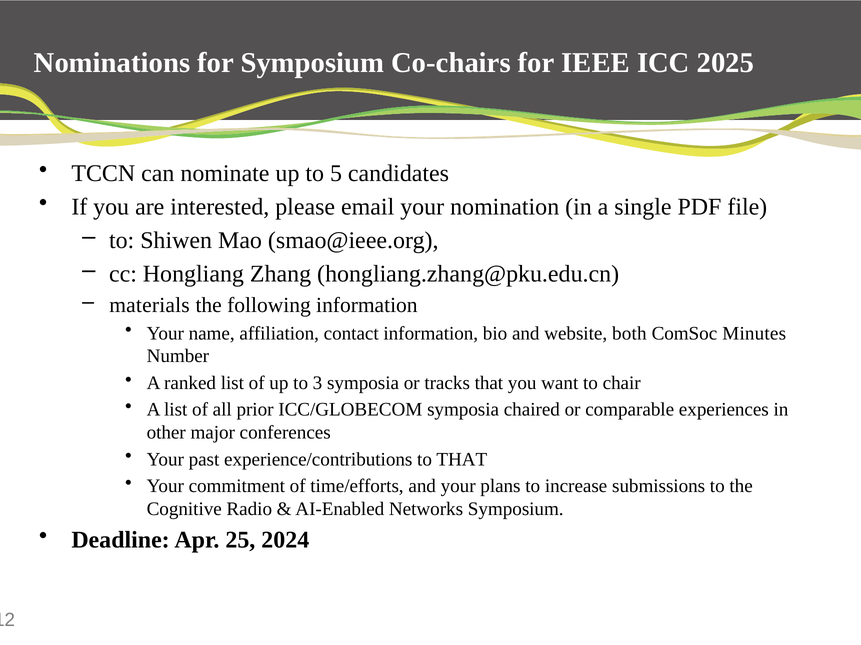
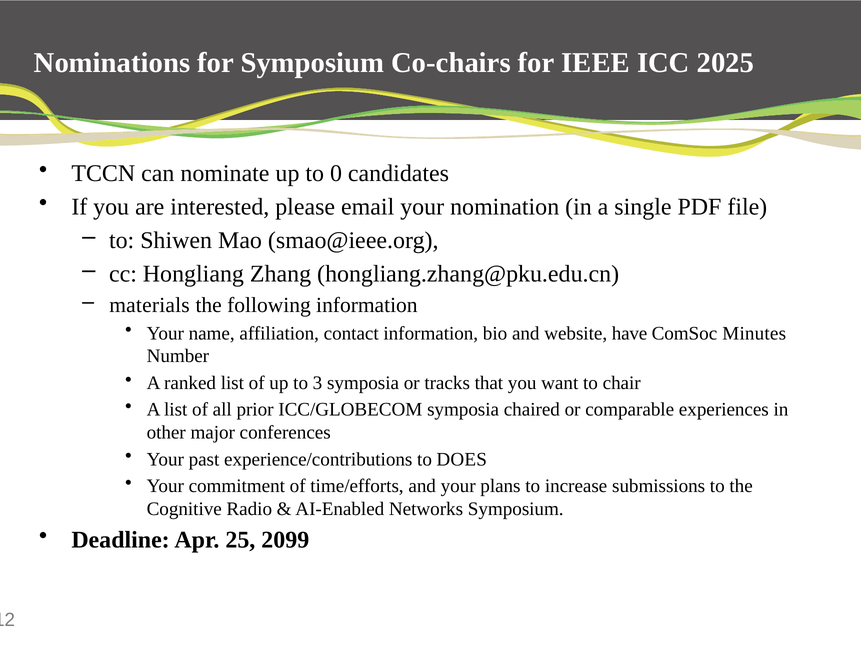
5: 5 -> 0 (336, 174)
both: both -> have (630, 334)
to THAT: THAT -> DOES (462, 460)
2024: 2024 -> 2099 (285, 541)
